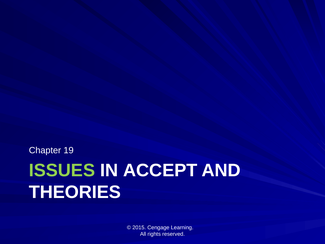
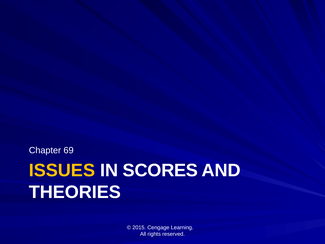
19: 19 -> 69 (69, 150)
ISSUES colour: light green -> yellow (62, 170)
ACCEPT: ACCEPT -> SCORES (160, 170)
